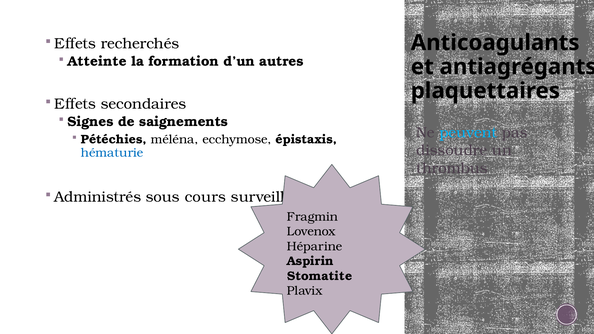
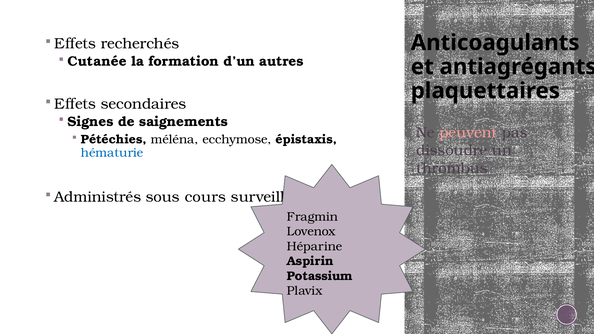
Atteinte: Atteinte -> Cutanée (97, 61)
peuvent colour: light blue -> pink (468, 133)
Stomatite: Stomatite -> Potassium (320, 276)
